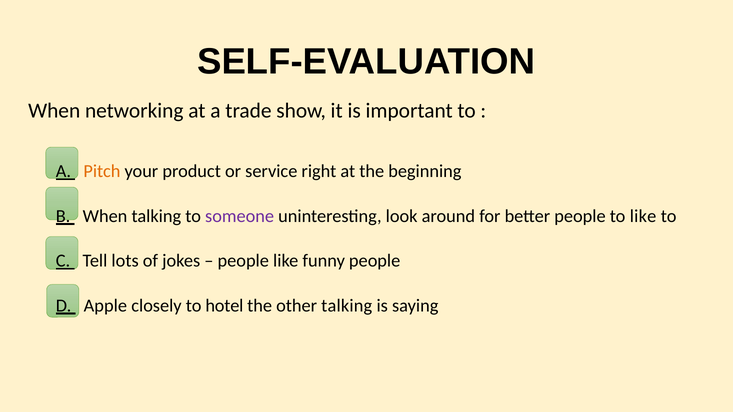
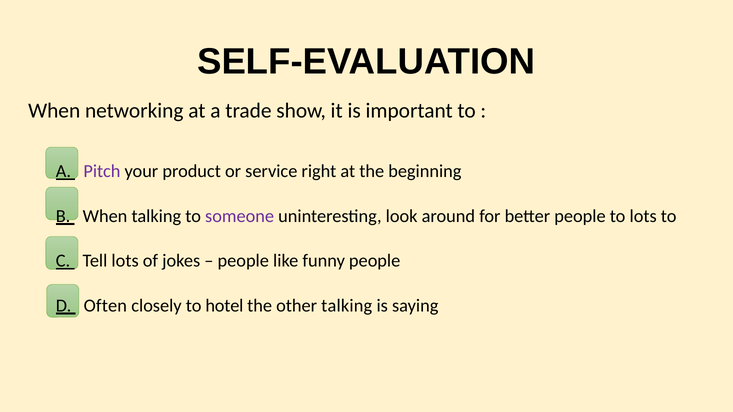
Pitch colour: orange -> purple (102, 172)
to like: like -> lots (643, 216)
Apple: Apple -> Often (105, 306)
